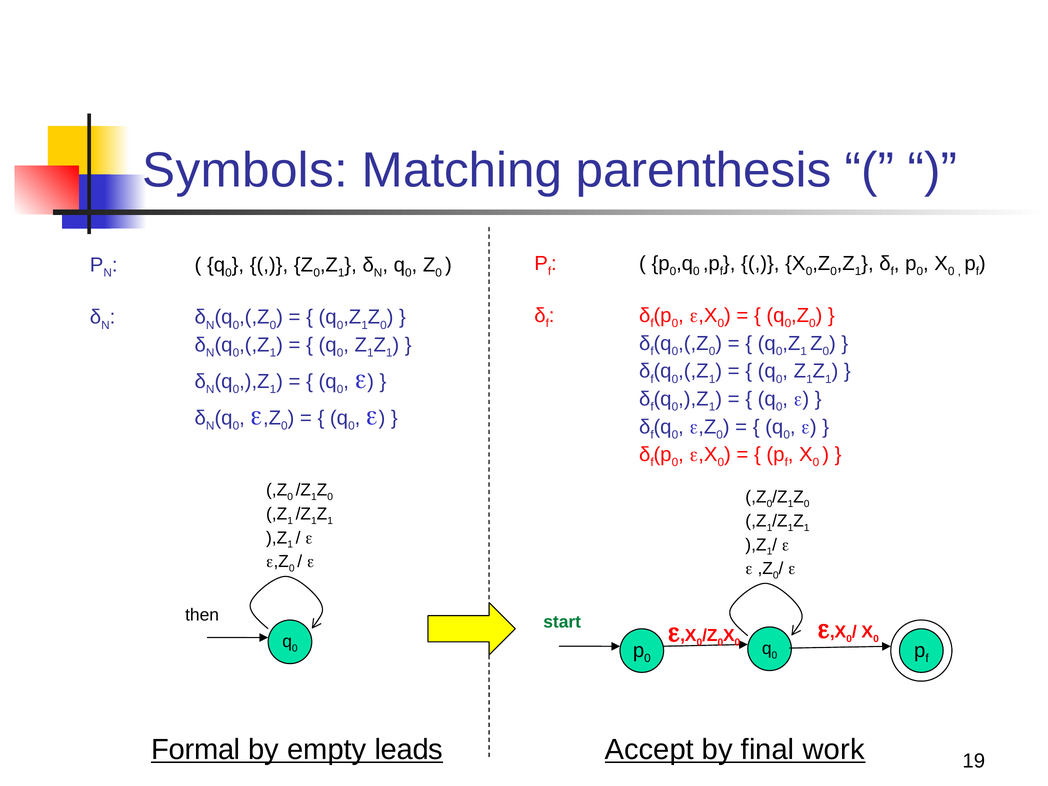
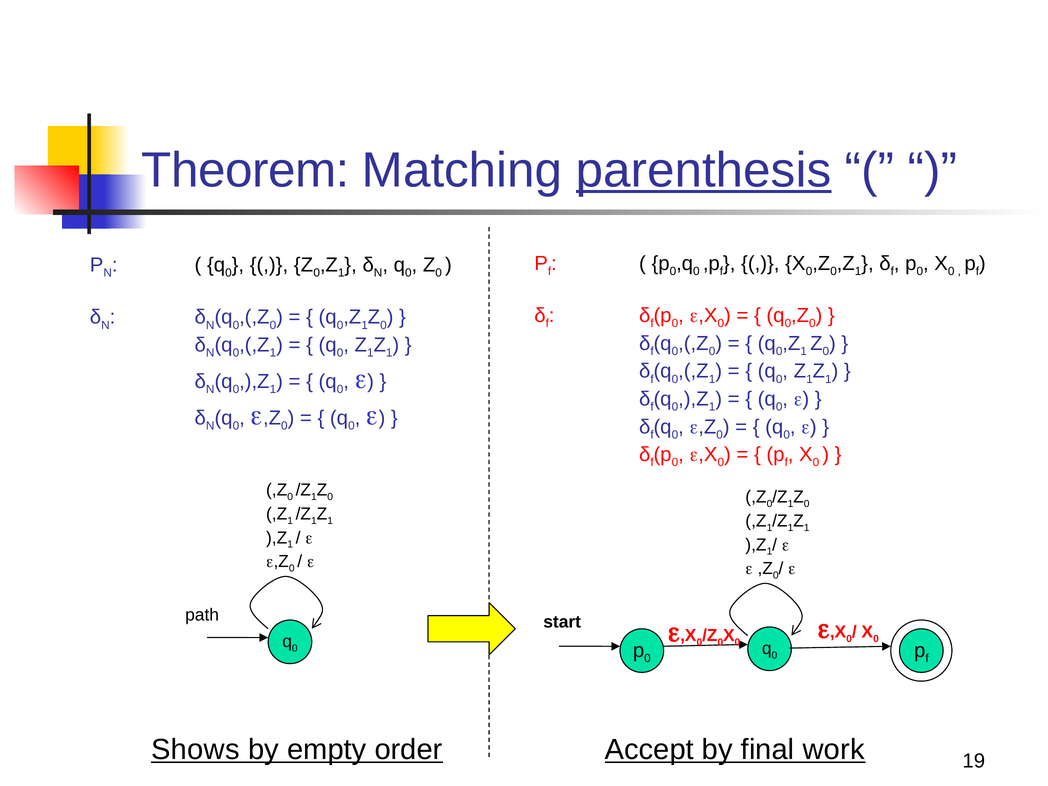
Symbols: Symbols -> Theorem (246, 170)
parenthesis underline: none -> present (704, 170)
then: then -> path (202, 615)
start colour: green -> black (562, 622)
Formal: Formal -> Shows (196, 750)
leads: leads -> order (409, 750)
